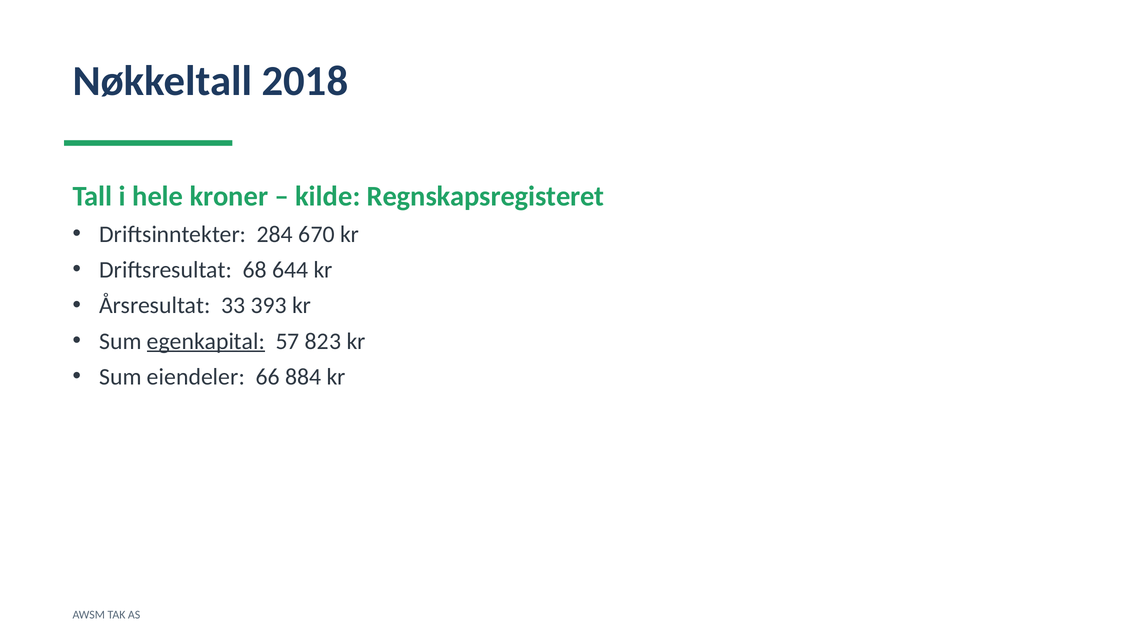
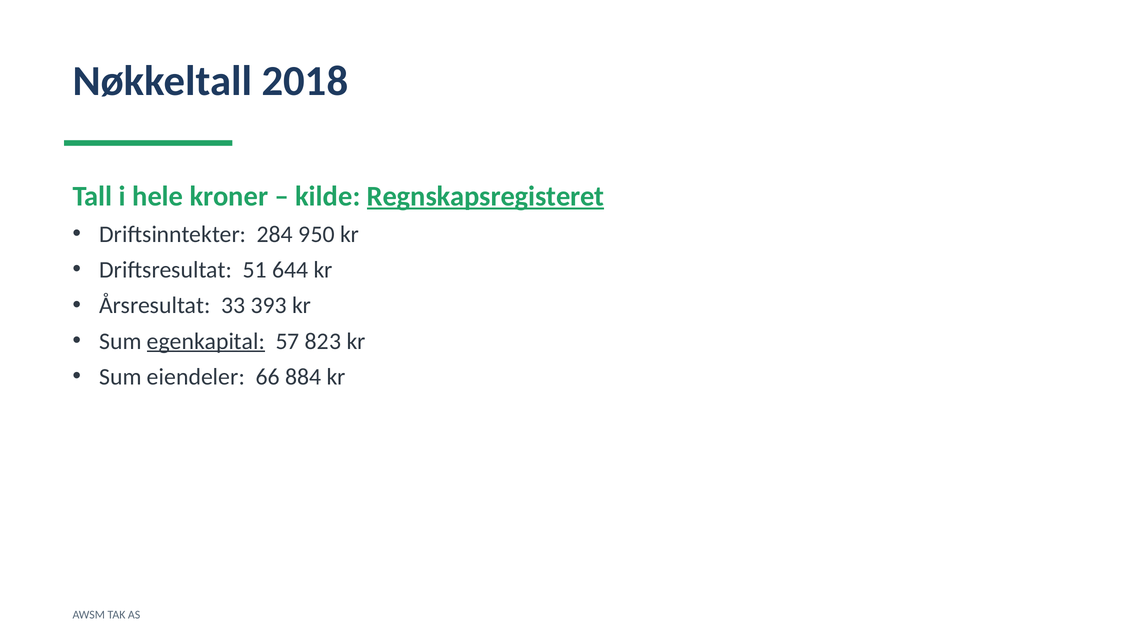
Regnskapsregisteret underline: none -> present (486, 196)
670: 670 -> 950 (317, 234)
68: 68 -> 51 (255, 270)
